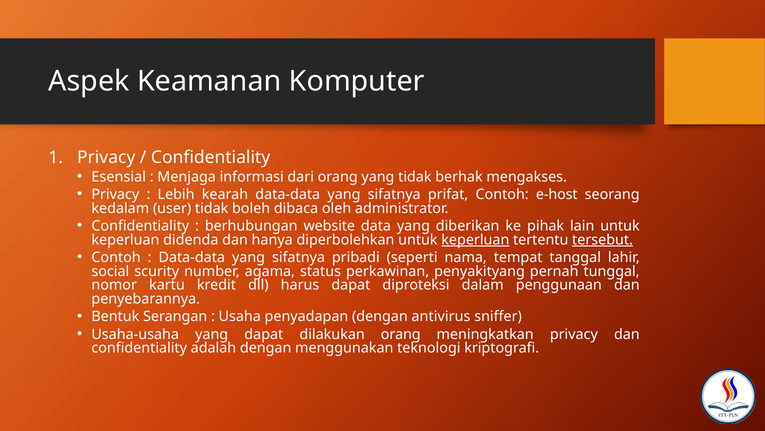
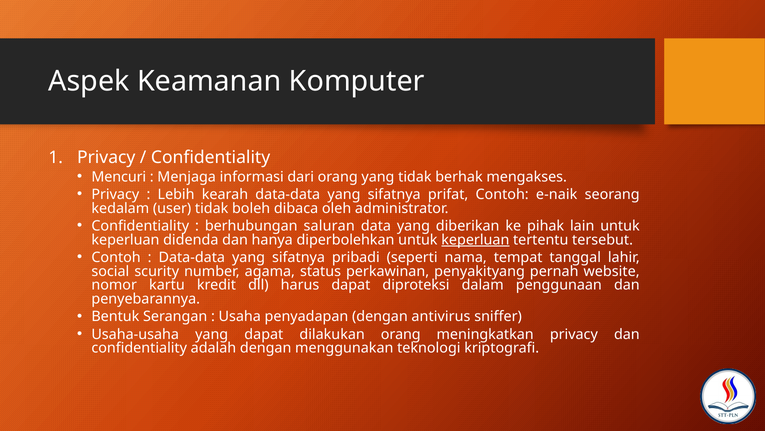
Esensial: Esensial -> Mencuri (119, 177)
e-host: e-host -> e-naik (557, 194)
website: website -> saluran (329, 225)
tersebut underline: present -> none (603, 239)
tunggal: tunggal -> website (612, 271)
